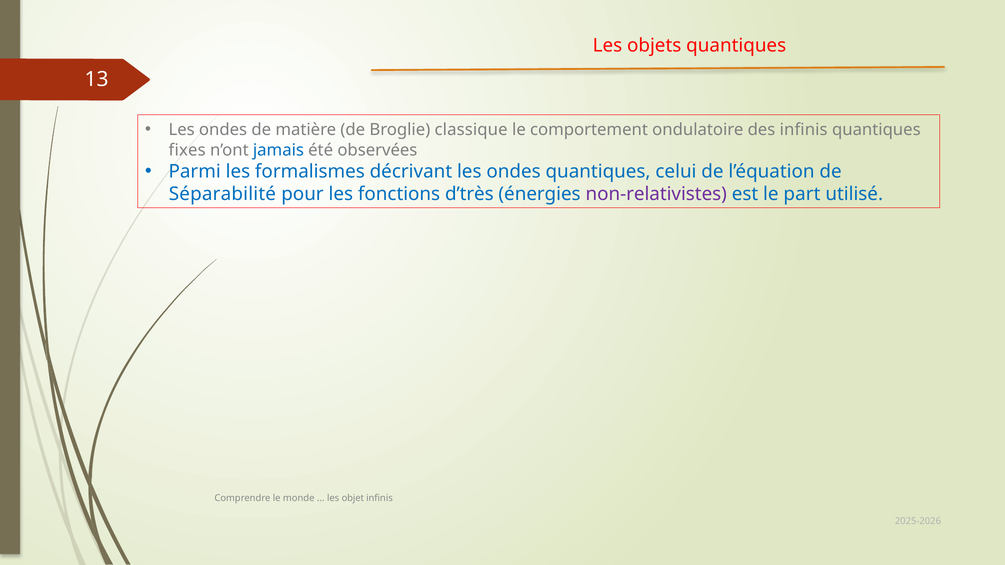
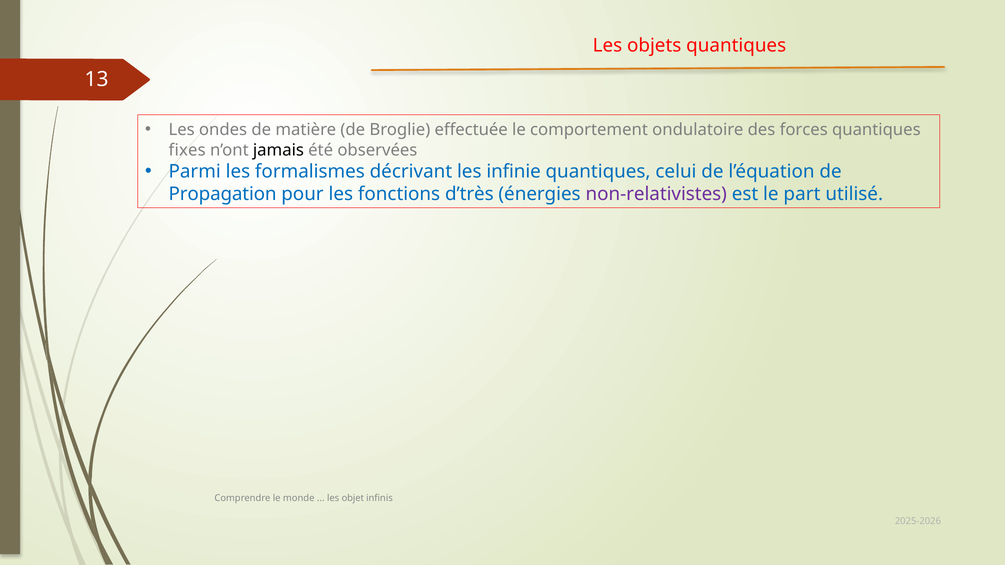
classique: classique -> effectuée (471, 130)
des infinis: infinis -> forces (804, 130)
jamais colour: blue -> black (278, 150)
décrivant les ondes: ondes -> infinie (514, 172)
Séparabilité: Séparabilité -> Propagation (223, 194)
